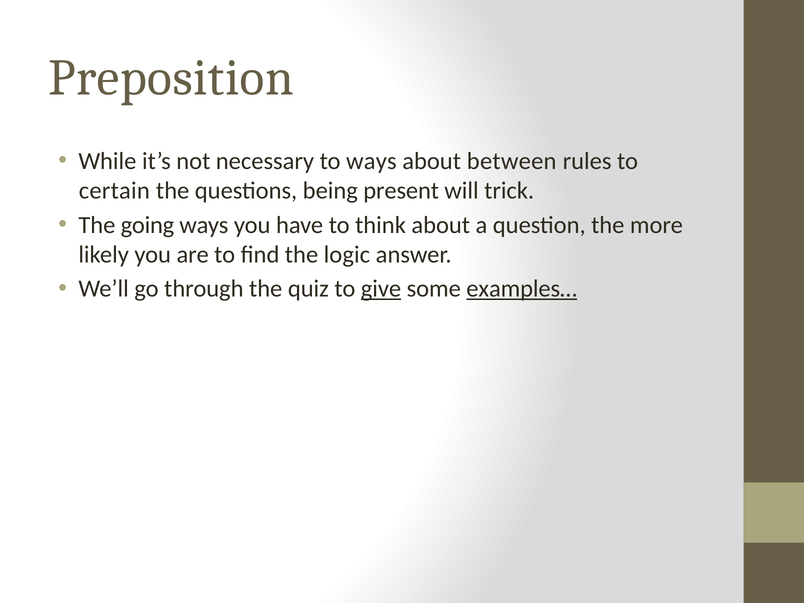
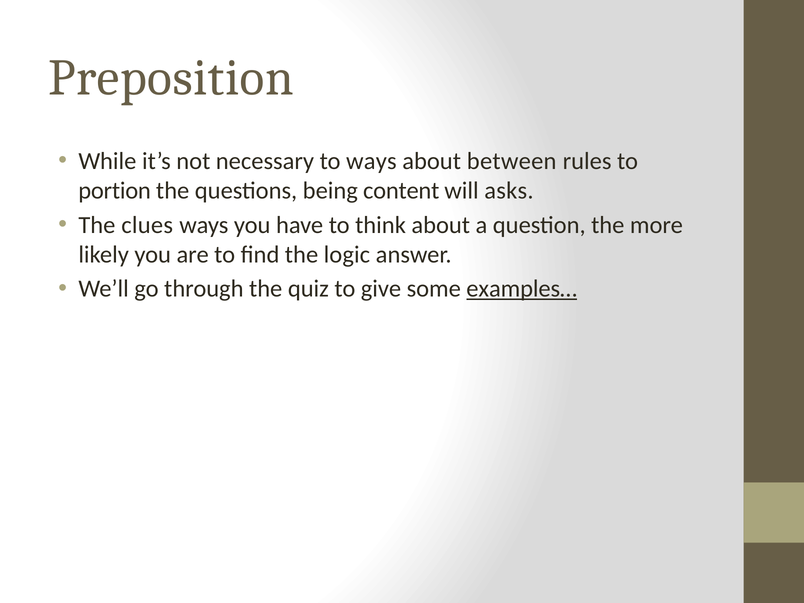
certain: certain -> portion (115, 191)
present: present -> content (401, 191)
trick: trick -> asks (509, 191)
going: going -> clues (147, 225)
give underline: present -> none (381, 289)
